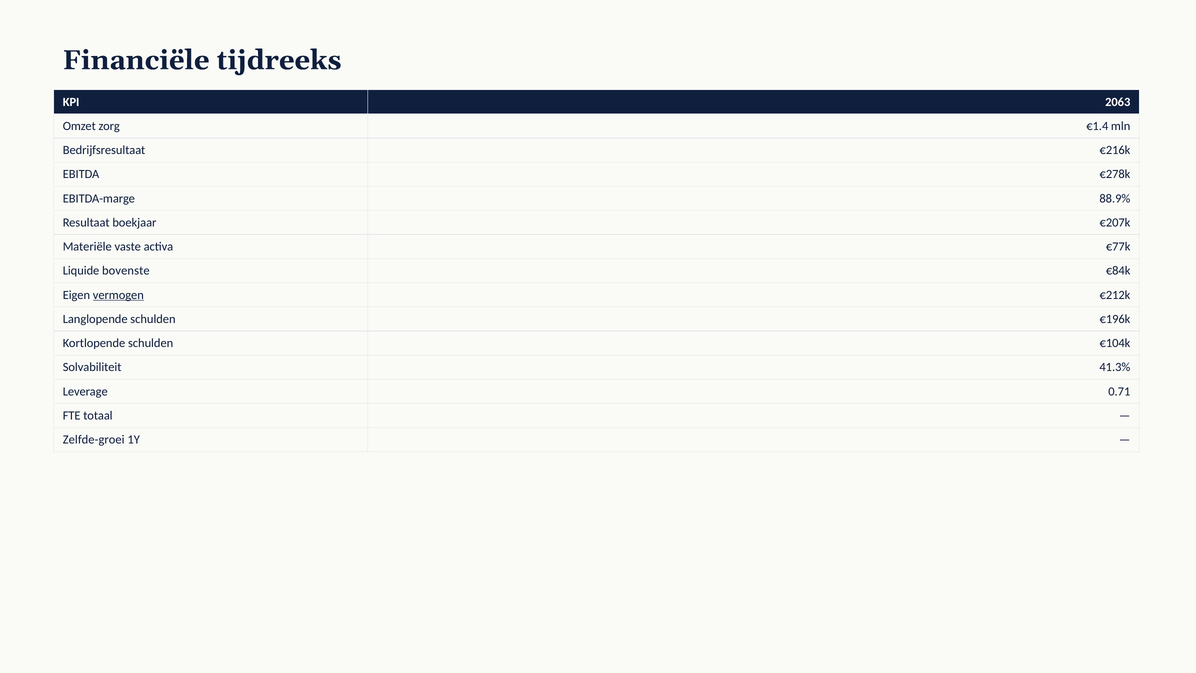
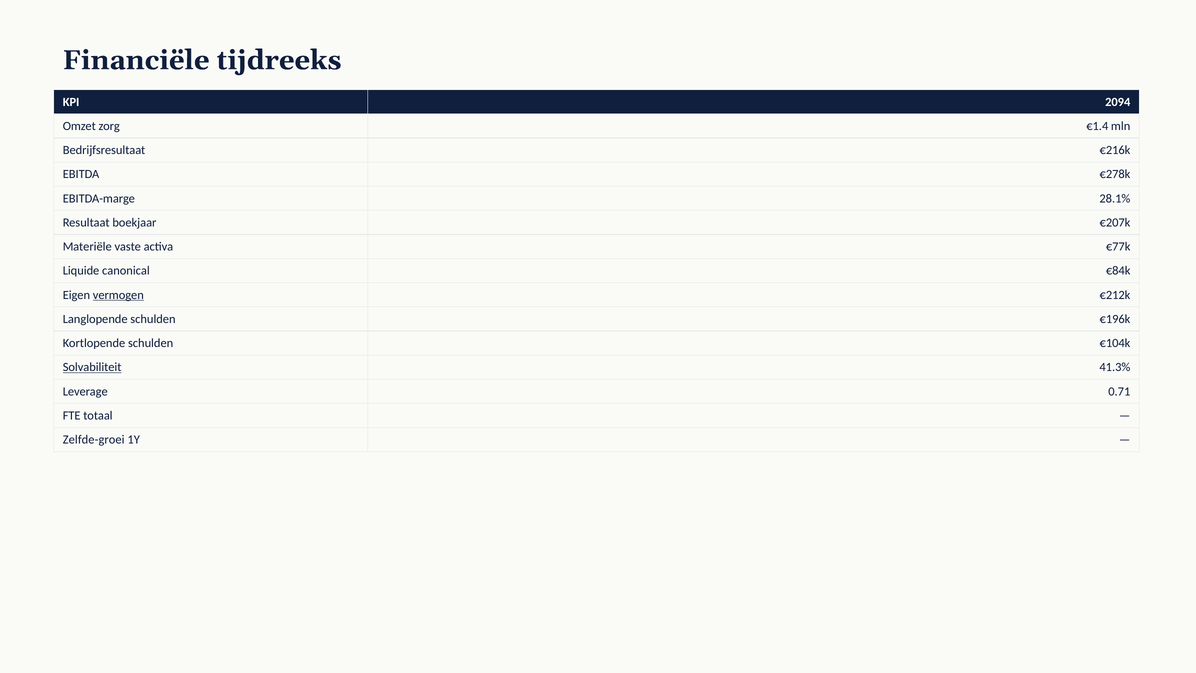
2063: 2063 -> 2094 (1118, 102)
88.9%: 88.9% -> 28.1% (1115, 198)
bovenste: bovenste -> canonical (126, 271)
Solvabiliteit underline: none -> present (92, 367)
